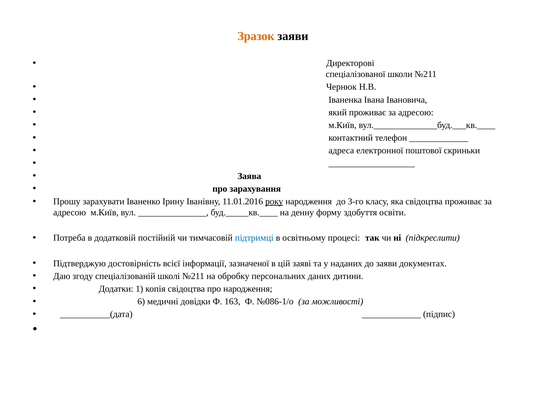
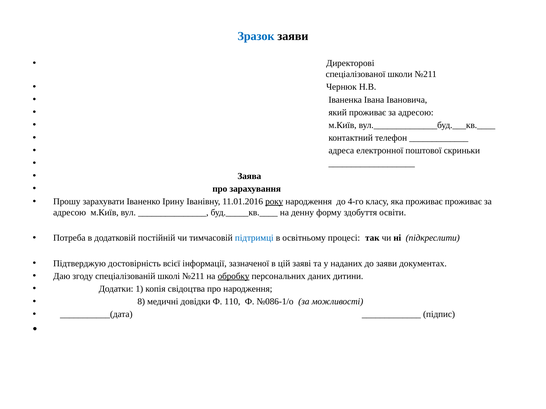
Зразок colour: orange -> blue (256, 36)
3-го: 3-го -> 4-го (356, 202)
яка свідоцтва: свідоцтва -> проживає (424, 202)
обробку underline: none -> present (234, 276)
6: 6 -> 8 (141, 302)
163: 163 -> 110 (232, 302)
